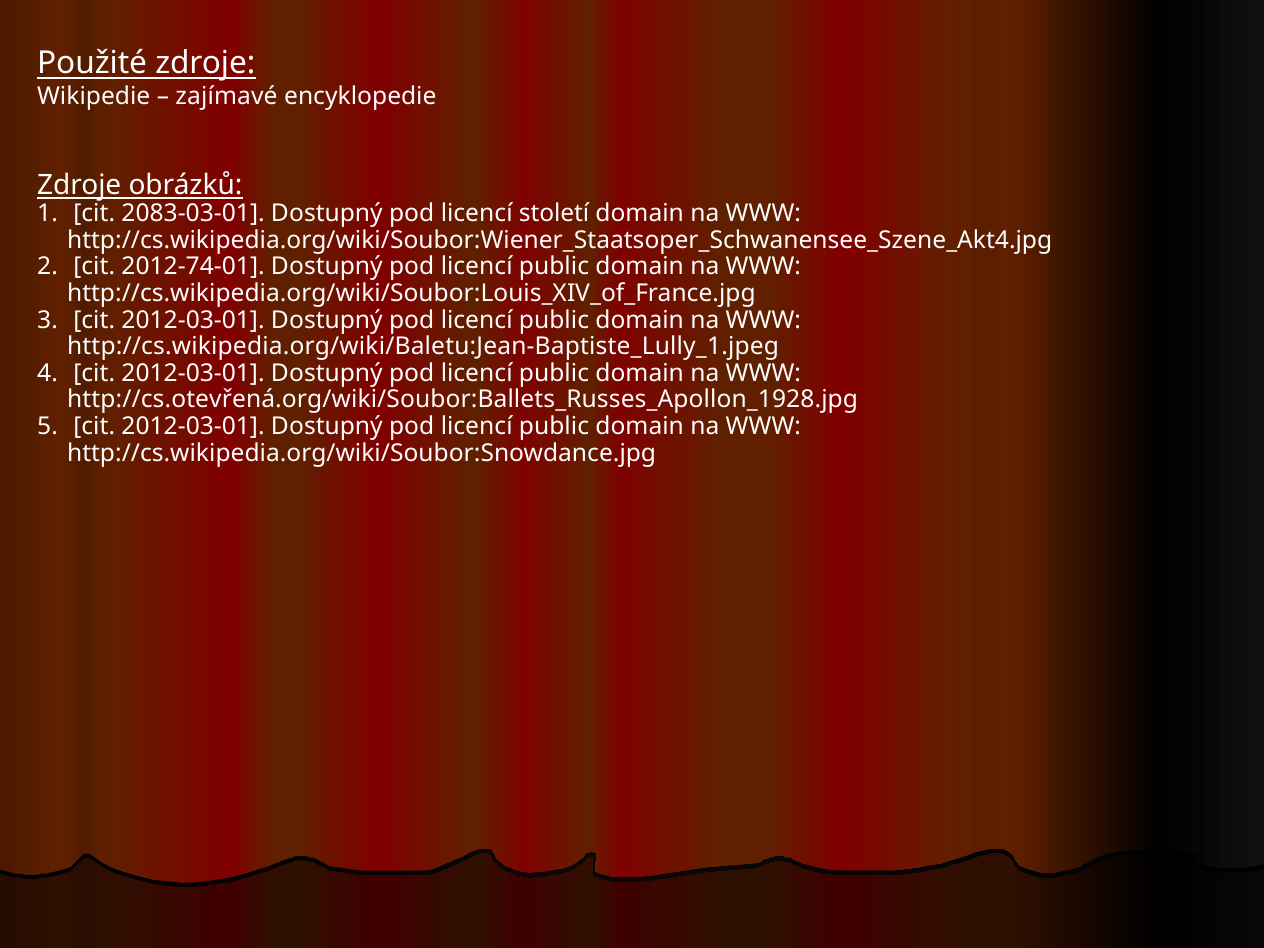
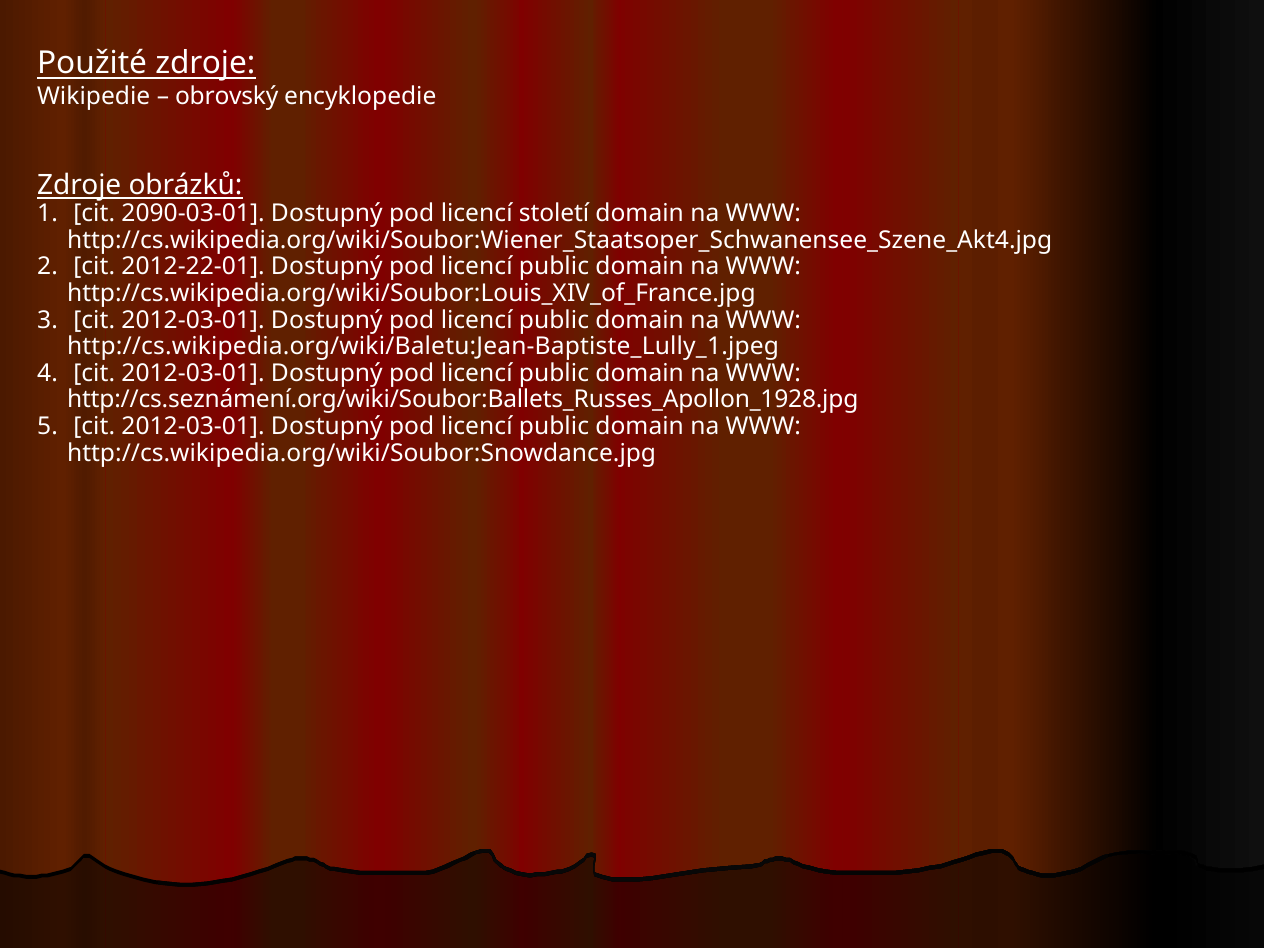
zajímavé: zajímavé -> obrovský (227, 97)
2083-03-01: 2083-03-01 -> 2090-03-01 (193, 214)
2012-74-01: 2012-74-01 -> 2012-22-01 (193, 267)
http://cs.otevřená.org/wiki/Soubor:Ballets_Russes_Apollon_1928.jpg: http://cs.otevřená.org/wiki/Soubor:Ballets_Russes_Apollon_1928.jpg -> http://cs.seznámení.org/wiki/Soubor:Ballets_Russes_Apollon_1928.jpg (463, 400)
